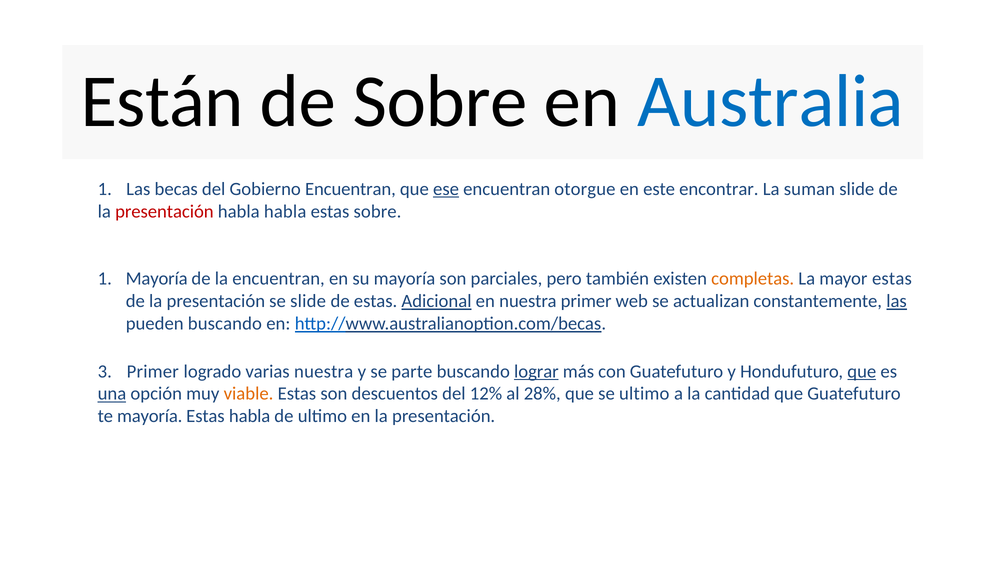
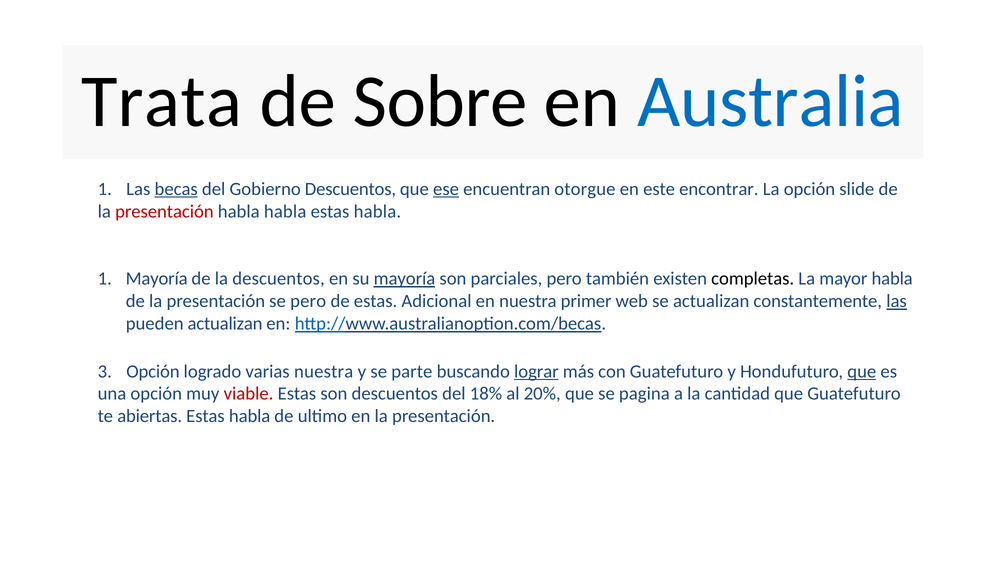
Están: Están -> Trata (162, 102)
becas underline: none -> present (176, 189)
Gobierno Encuentran: Encuentran -> Descuentos (350, 189)
La suman: suman -> opción (809, 189)
sobre: sobre -> habla (377, 212)
la encuentran: encuentran -> descuentos (278, 279)
mayoría underline: none -> present (404, 279)
completas colour: orange -> black (753, 279)
mayor estas: estas -> habla (892, 279)
se slide: slide -> pero (308, 301)
Adicional underline: present -> none (436, 301)
pueden buscando: buscando -> actualizan (225, 324)
3 Primer: Primer -> Opción (153, 372)
una underline: present -> none (112, 394)
viable colour: orange -> red (249, 394)
12%: 12% -> 18% (486, 394)
28%: 28% -> 20% (542, 394)
se ultimo: ultimo -> pagina (644, 394)
te mayoría: mayoría -> abiertas (150, 417)
